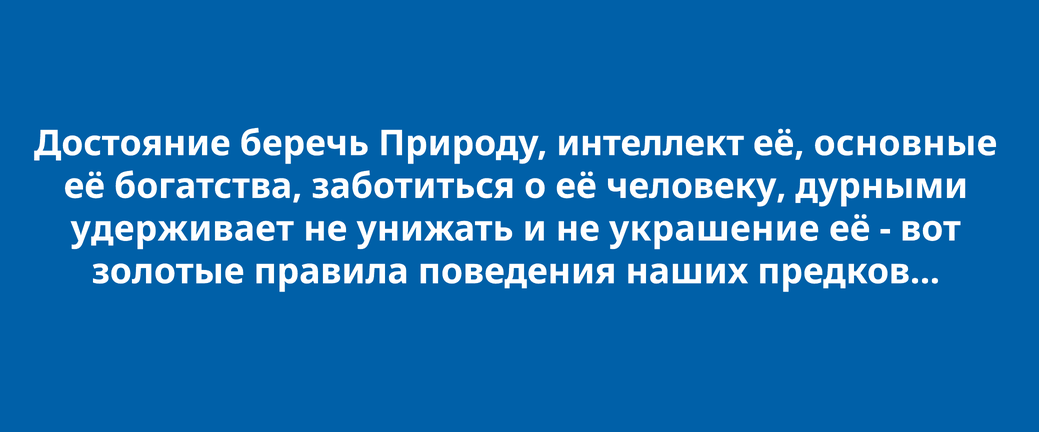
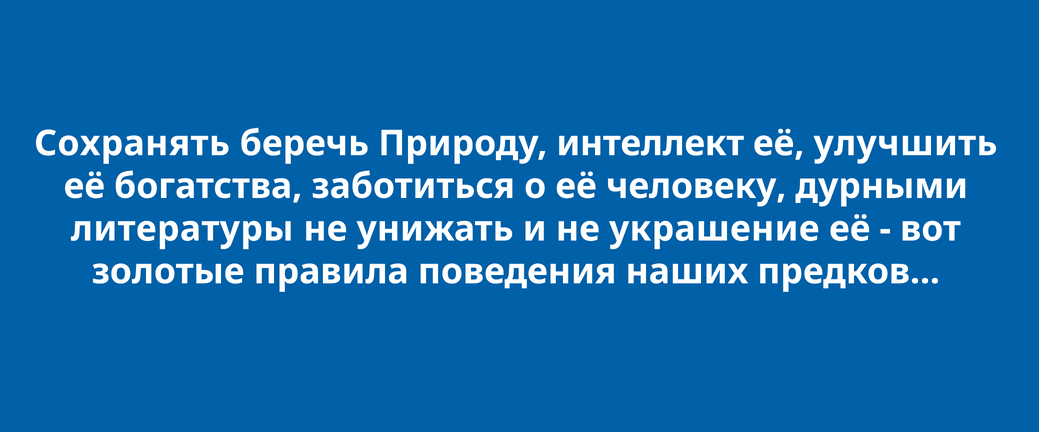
Достояние: Достояние -> Сохранять (132, 143)
основные: основные -> улучшить (905, 143)
удерживает: удерживает -> литературы (182, 229)
